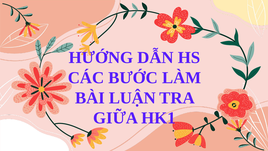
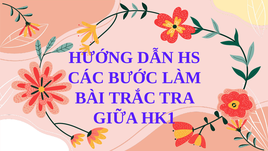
LUẬN: LUẬN -> TRẮC (132, 98)
